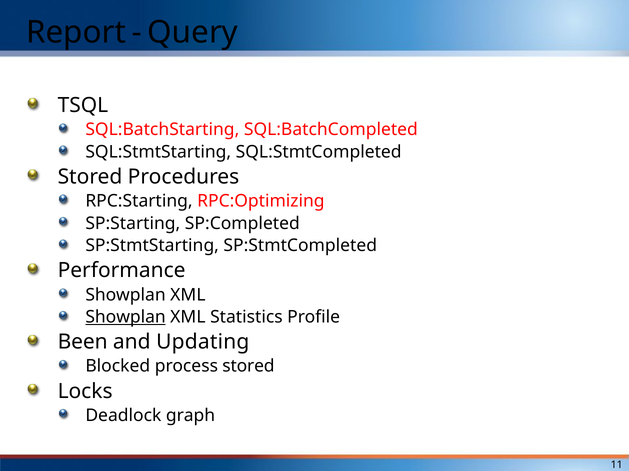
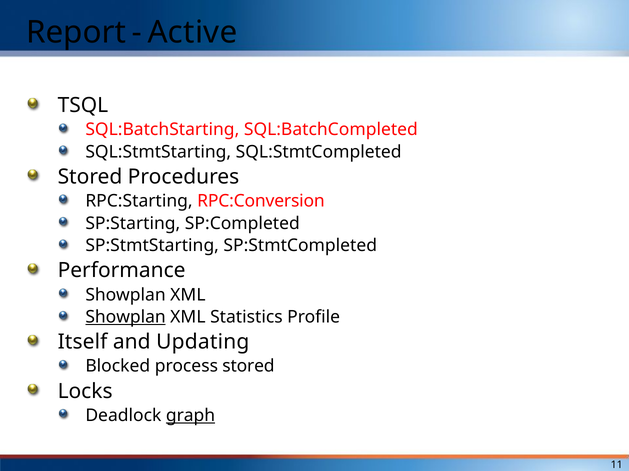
Query: Query -> Active (193, 33)
RPC:Optimizing: RPC:Optimizing -> RPC:Conversion (261, 201)
Been: Been -> Itself (83, 343)
graph underline: none -> present (191, 416)
